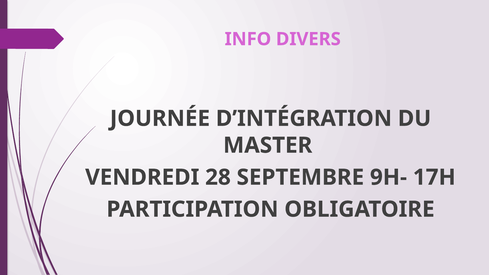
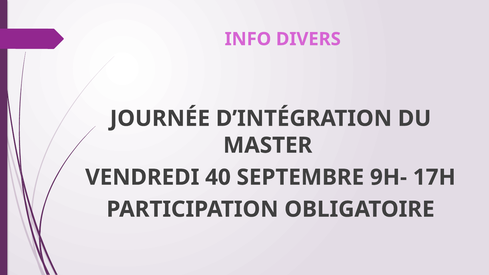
28: 28 -> 40 (218, 177)
